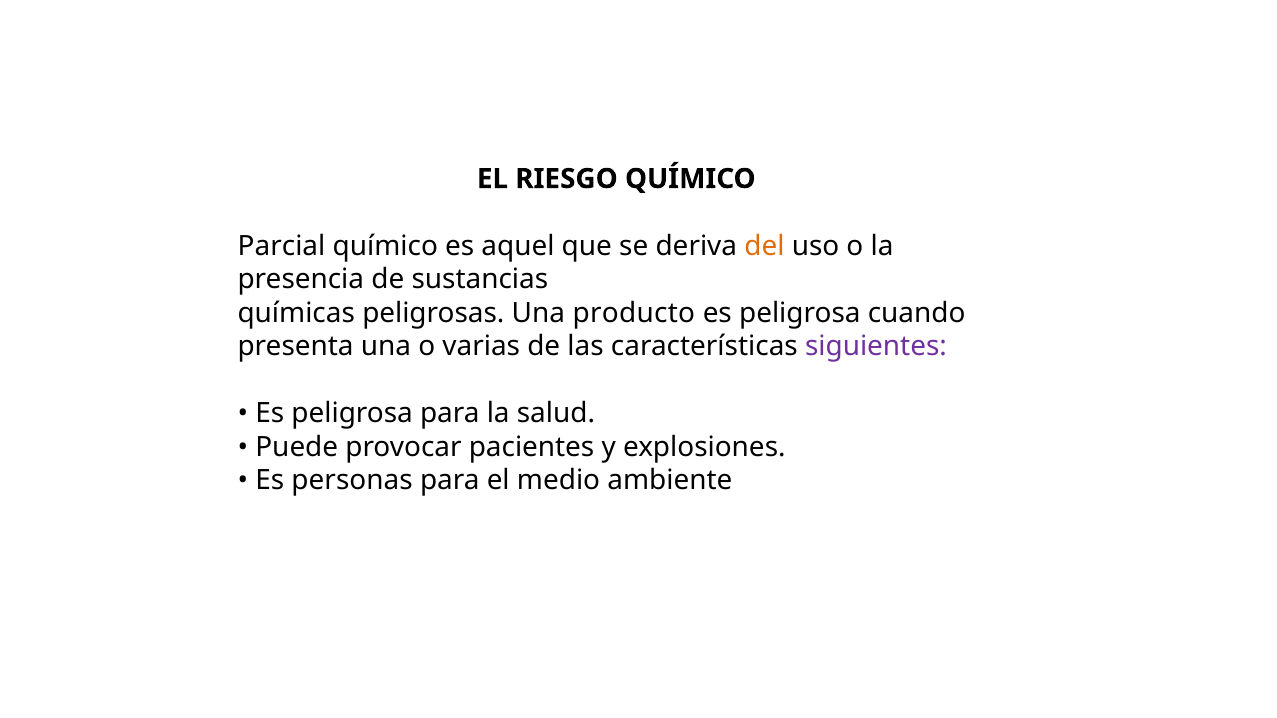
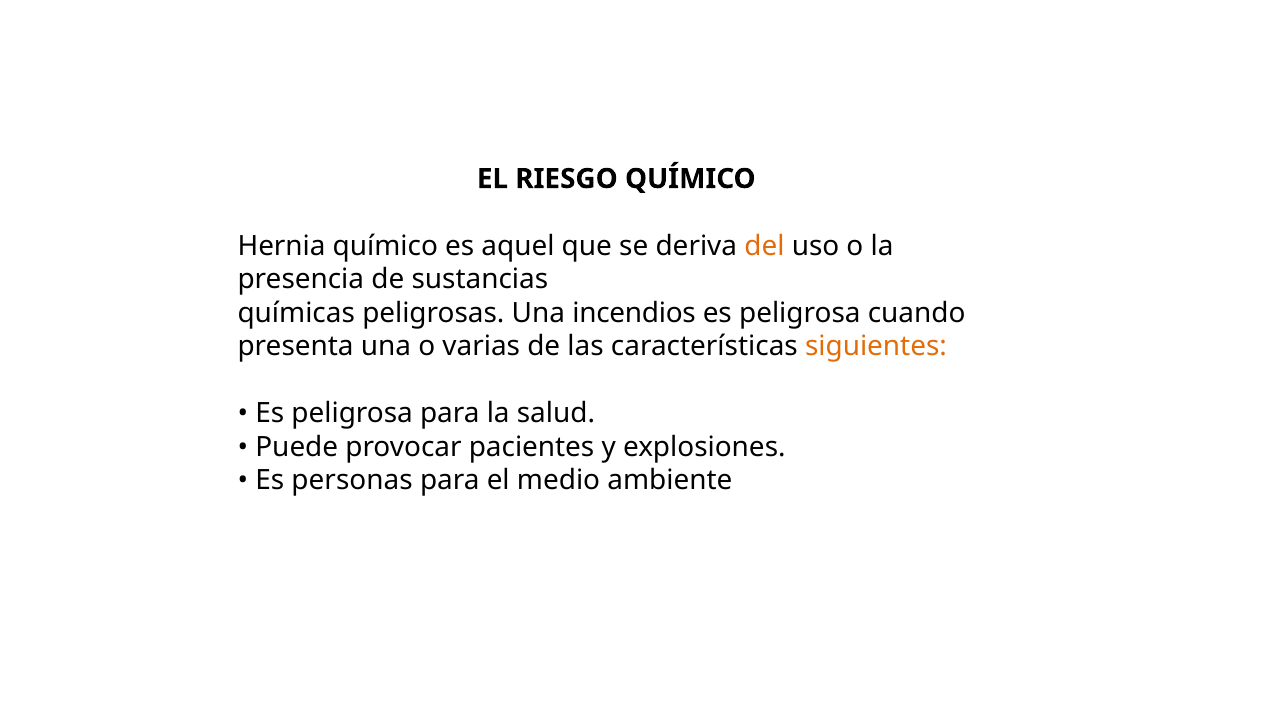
Parcial: Parcial -> Hernia (282, 246)
producto: producto -> incendios (634, 313)
siguientes colour: purple -> orange (876, 347)
